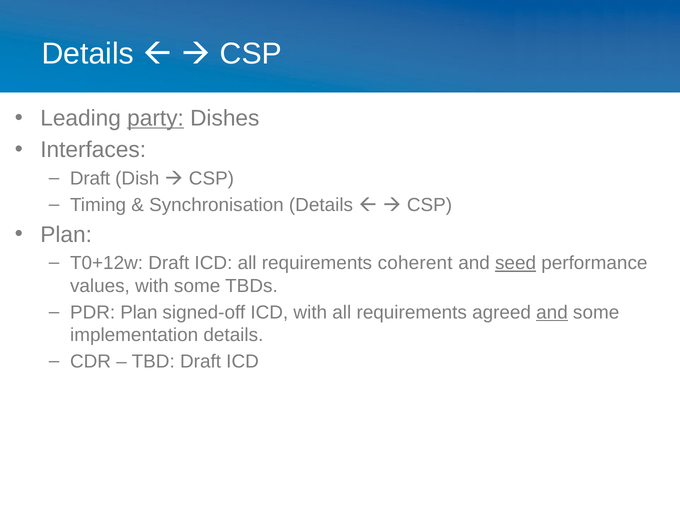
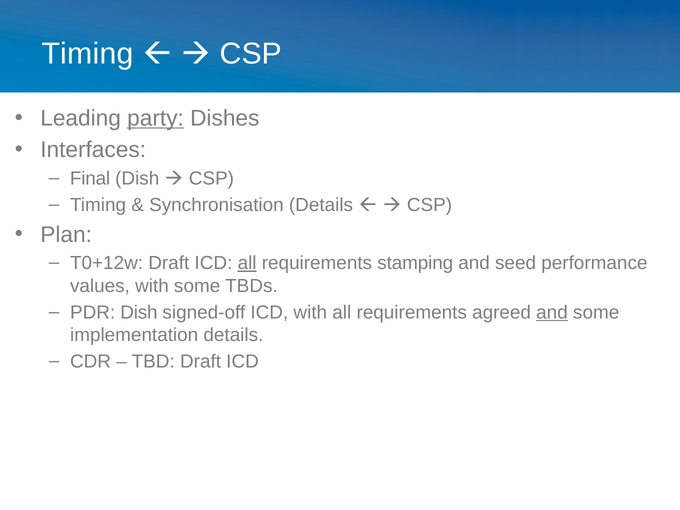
Details: Details -> Timing (88, 54)
Draft: Draft -> Final (90, 178)
all underline: none -> present (247, 263)
coherent: coherent -> stamping (415, 263)
seed underline: present -> none (516, 263)
PDR Plan: Plan -> Dish (139, 312)
